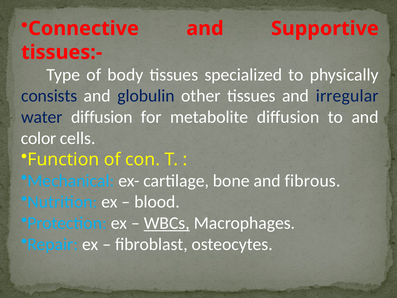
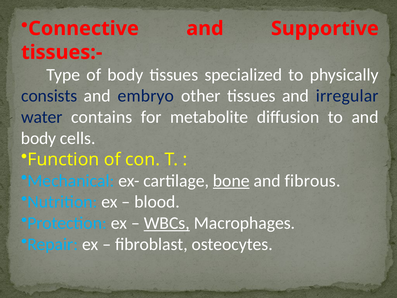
globulin: globulin -> embryo (146, 96)
water diffusion: diffusion -> contains (102, 117)
color: color -> body (39, 138)
bone underline: none -> present (231, 181)
